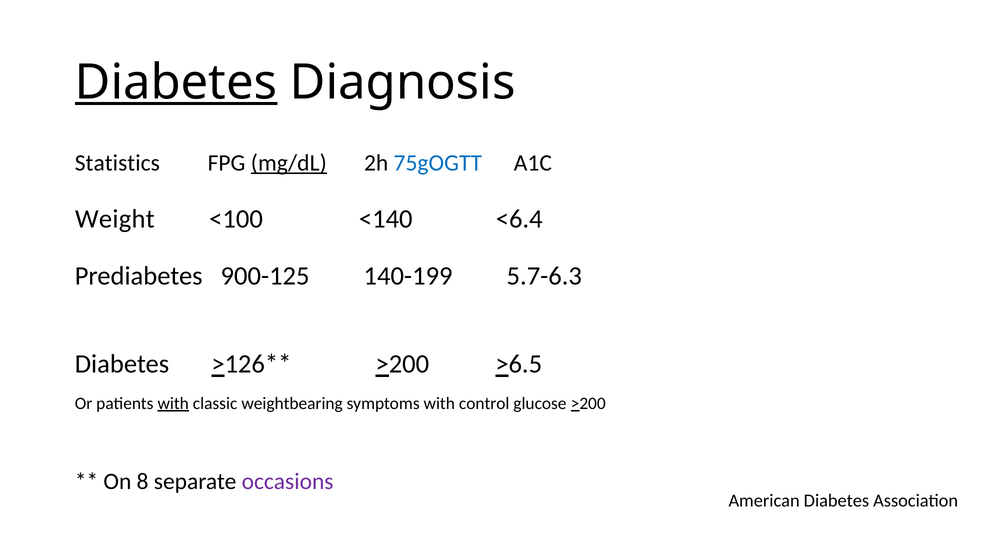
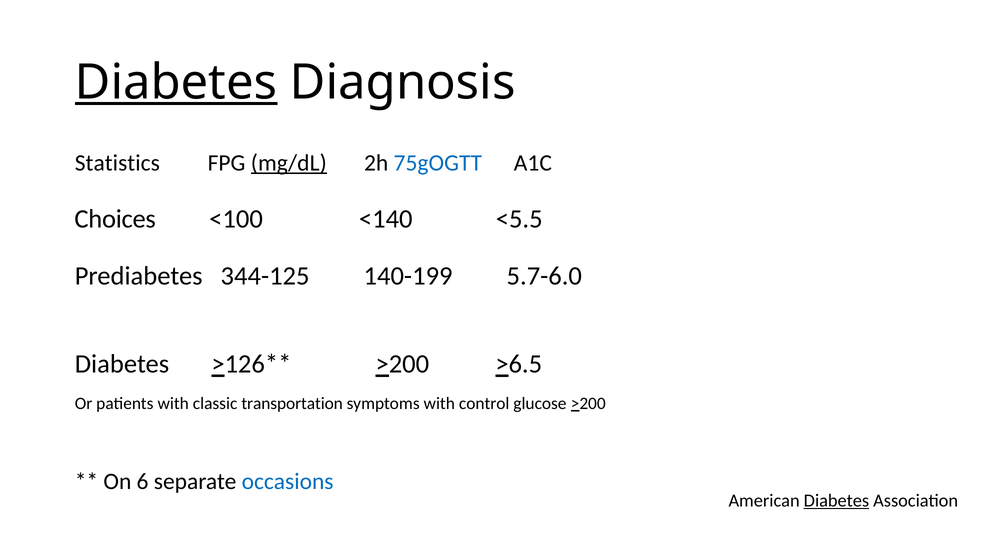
Weight: Weight -> Choices (115, 219)
<6.4: <6.4 -> <5.5 (519, 219)
900-125: 900-125 -> 344-125 (265, 276)
5.7-6.3: 5.7-6.3 -> 5.7-6.0 (544, 276)
with underline: present -> none (173, 403)
weightbearing: weightbearing -> transportation (292, 403)
8: 8 -> 6 (143, 481)
occasions colour: purple -> blue (288, 481)
Diabetes underline: none -> present (836, 501)
